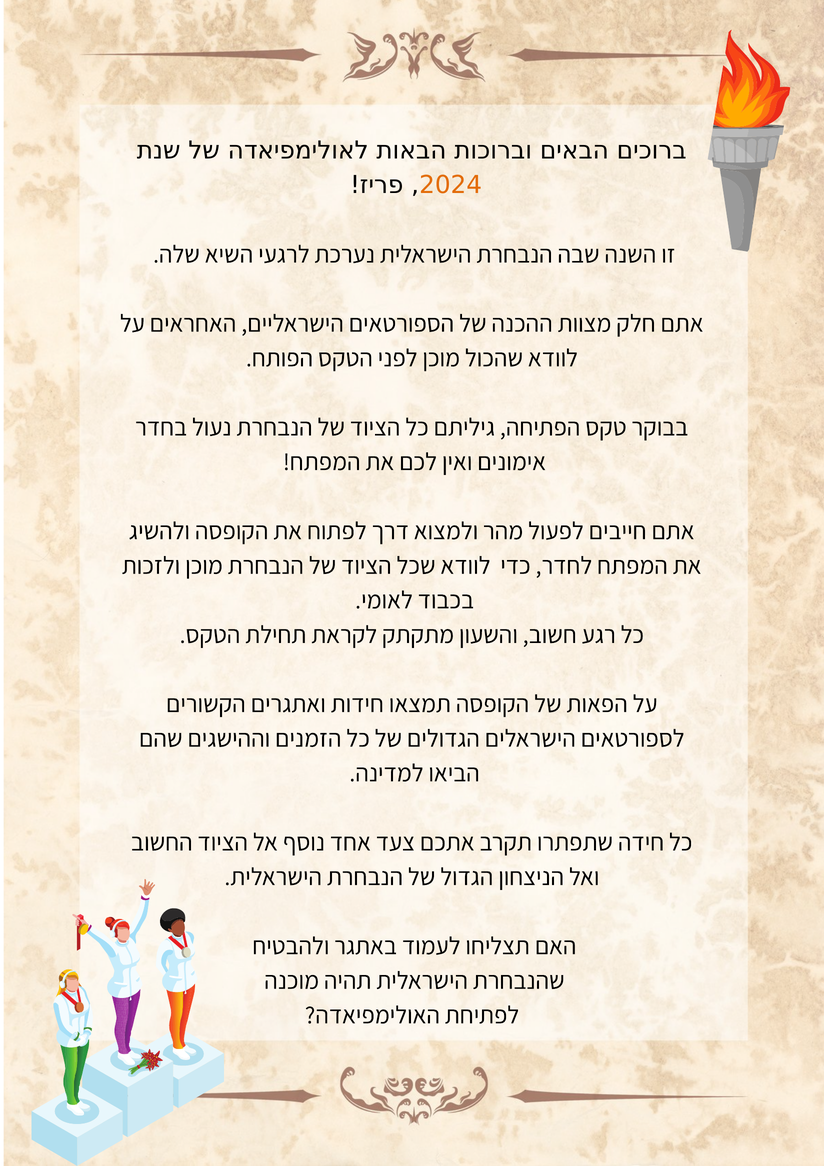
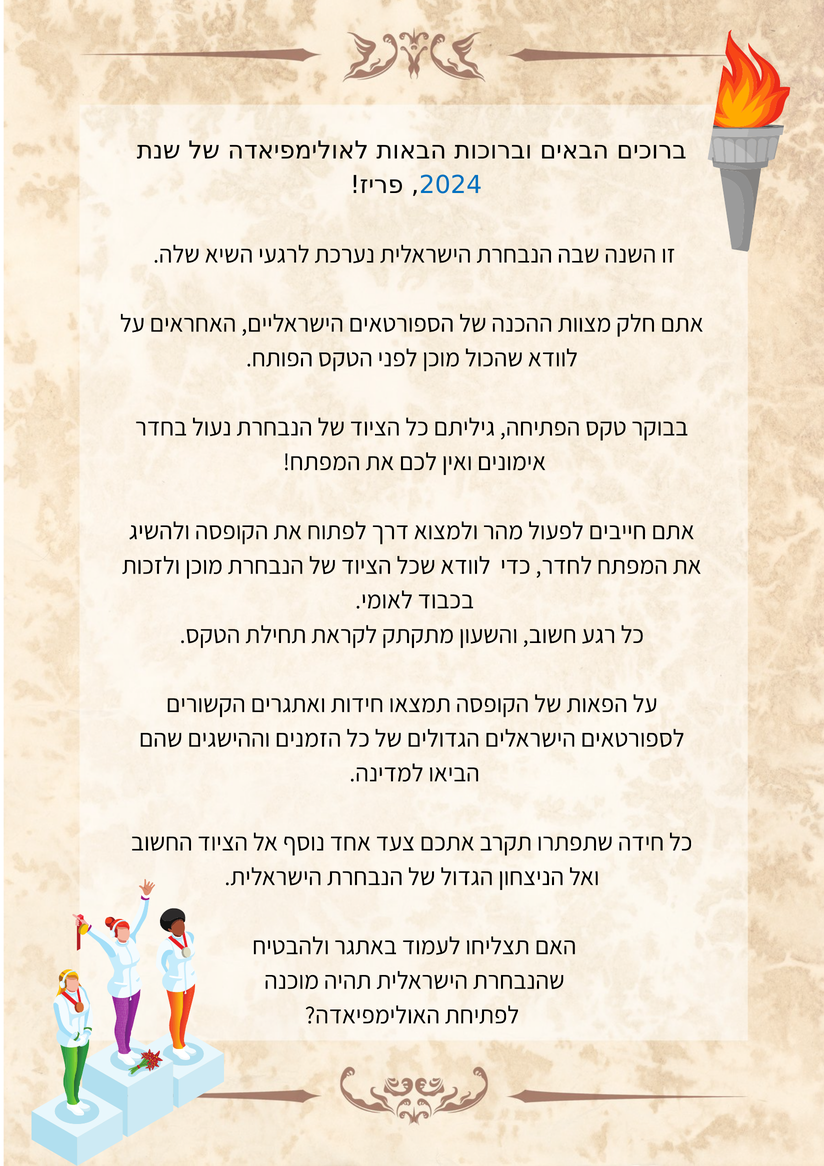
2024 colour: orange -> blue (451, 185)
